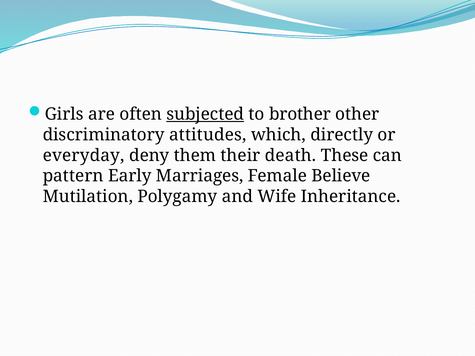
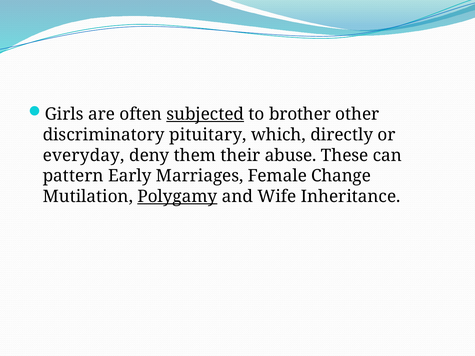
attitudes: attitudes -> pituitary (208, 135)
death: death -> abuse (291, 156)
Believe: Believe -> Change (341, 176)
Polygamy underline: none -> present (177, 197)
